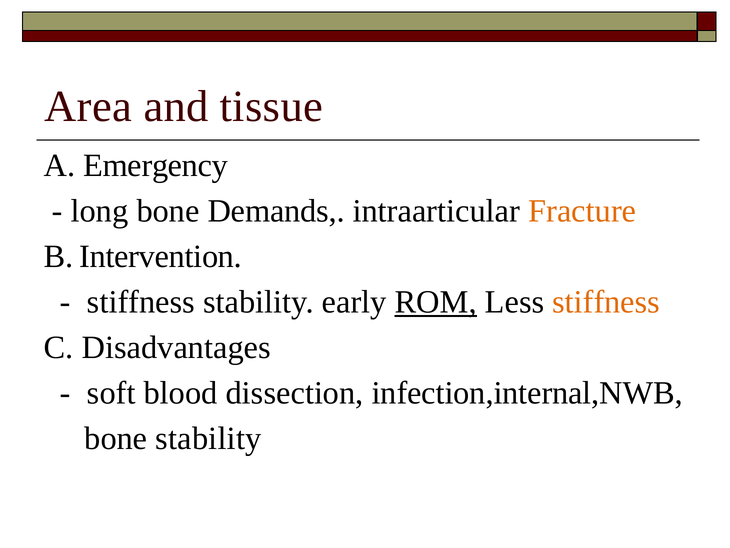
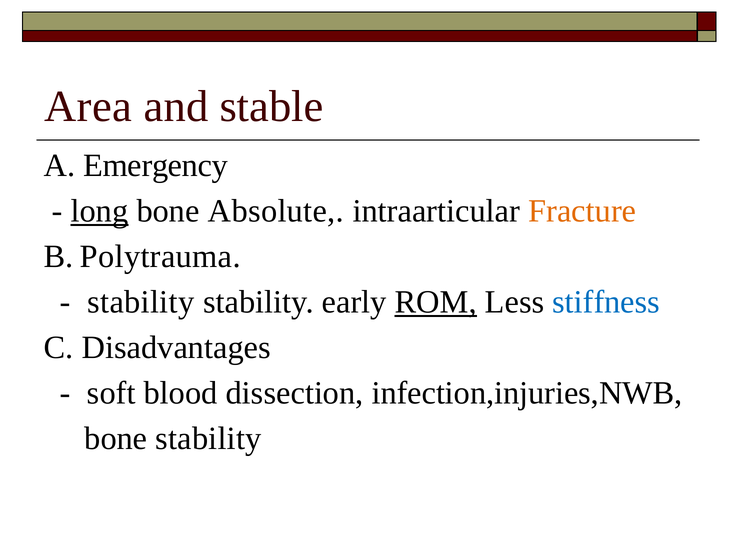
tissue: tissue -> stable (272, 107)
long underline: none -> present (99, 211)
Demands: Demands -> Absolute (276, 211)
Intervention: Intervention -> Polytrauma (160, 256)
stiffness: stiffness -> stability (141, 302)
stiffness colour: orange -> blue (606, 302)
infection,internal,NWB: infection,internal,NWB -> infection,injuries,NWB (527, 392)
